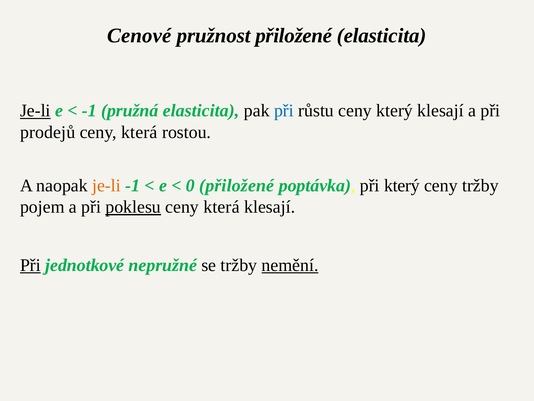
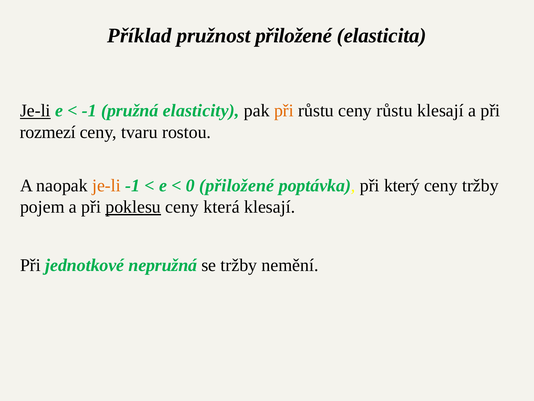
Cenové: Cenové -> Příklad (139, 36)
pružná elasticita: elasticita -> elasticity (201, 111)
při colour: blue -> orange (284, 111)
ceny který: který -> růstu (395, 111)
prodejů: prodejů -> rozmezí (48, 132)
která: která -> tvaru (139, 132)
Při underline: present -> none (30, 265)
nepružné: nepružné -> nepružná (163, 265)
nemění underline: present -> none (290, 265)
